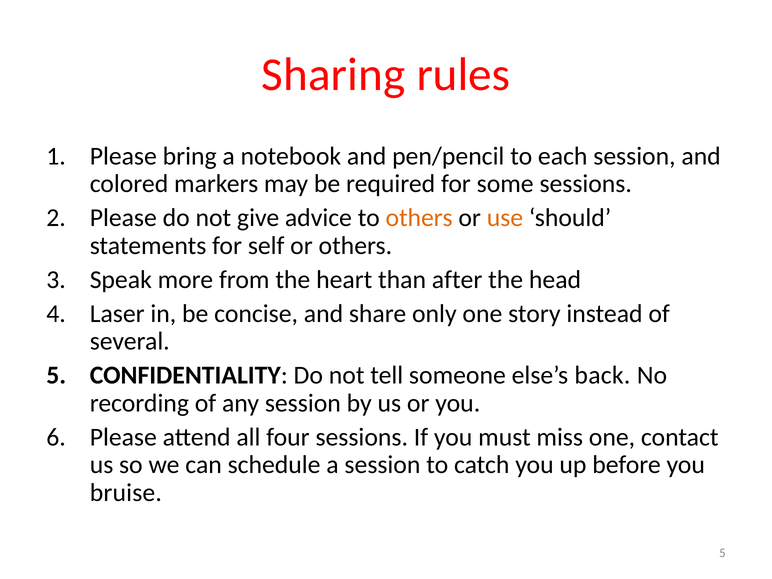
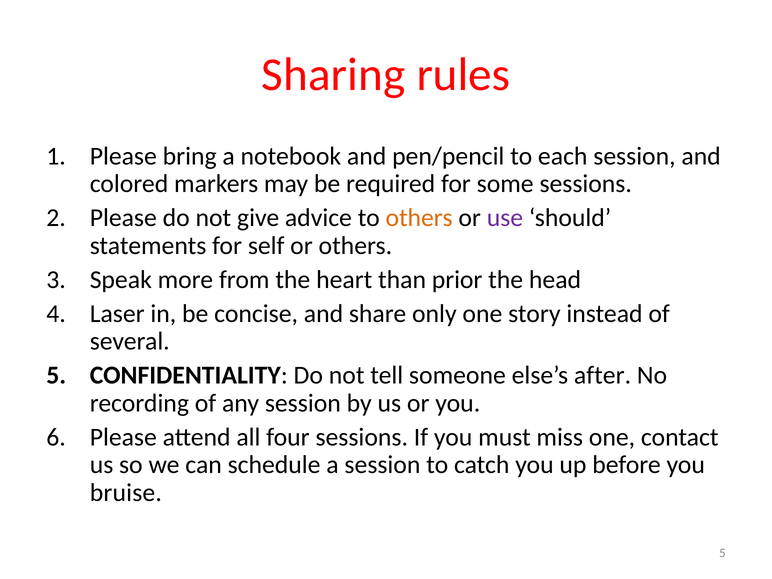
use colour: orange -> purple (505, 218)
after: after -> prior (457, 280)
back: back -> after (603, 375)
